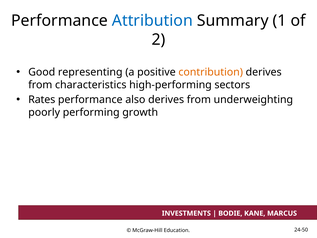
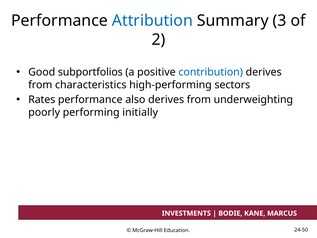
1: 1 -> 3 (280, 21)
representing: representing -> subportfolios (90, 72)
contribution colour: orange -> blue (211, 72)
growth: growth -> initially (140, 112)
